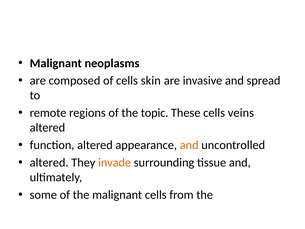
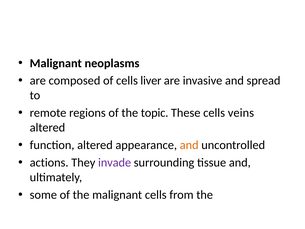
skin: skin -> liver (151, 81)
altered: altered -> actions (49, 162)
invade colour: orange -> purple (115, 162)
